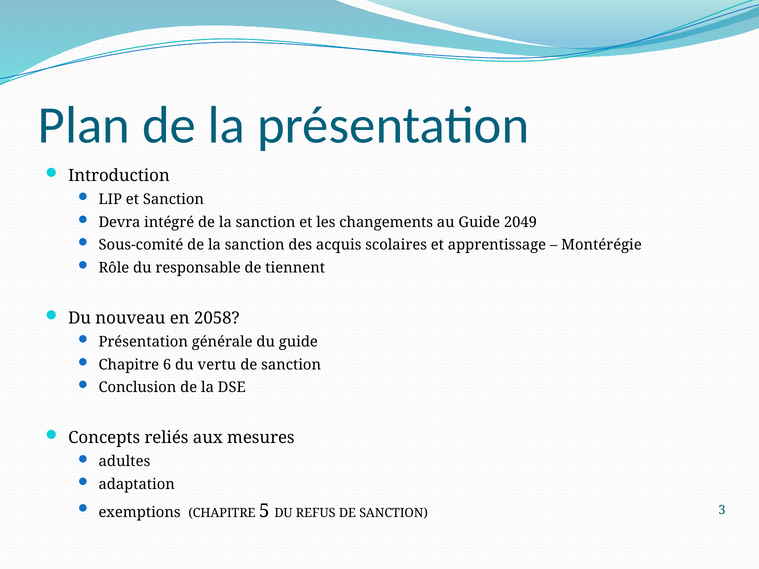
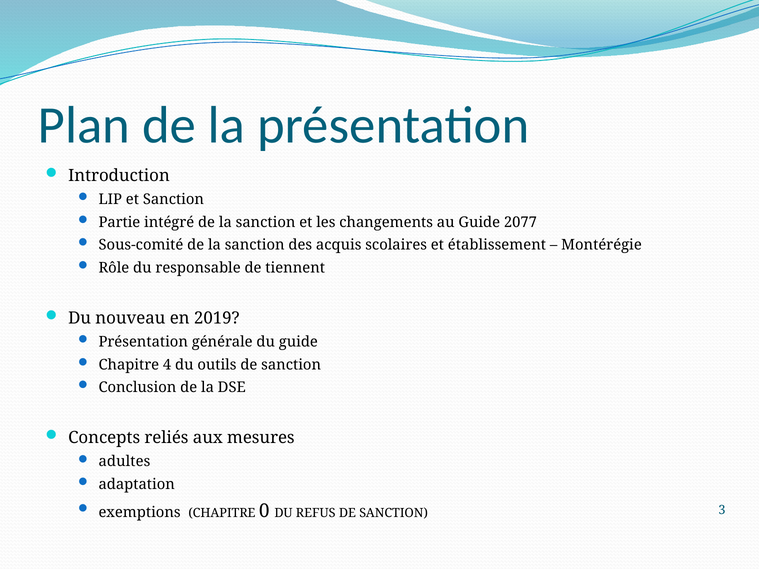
Devra: Devra -> Partie (119, 222)
2049: 2049 -> 2077 (520, 222)
apprentissage: apprentissage -> établissement (497, 245)
2058: 2058 -> 2019 (217, 318)
6: 6 -> 4 (167, 365)
vertu: vertu -> outils (217, 365)
5: 5 -> 0 (264, 511)
